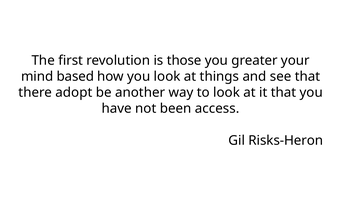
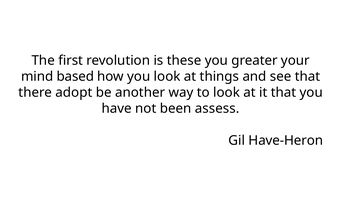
those: those -> these (184, 60)
access: access -> assess (217, 109)
Risks-Heron: Risks-Heron -> Have-Heron (286, 141)
